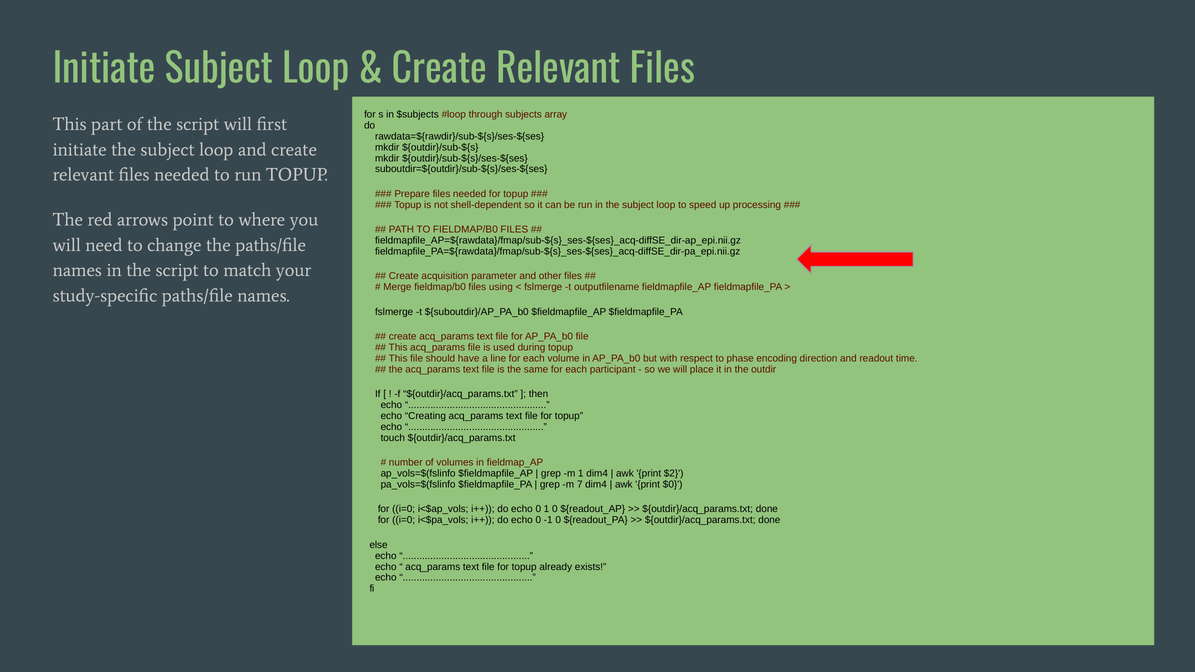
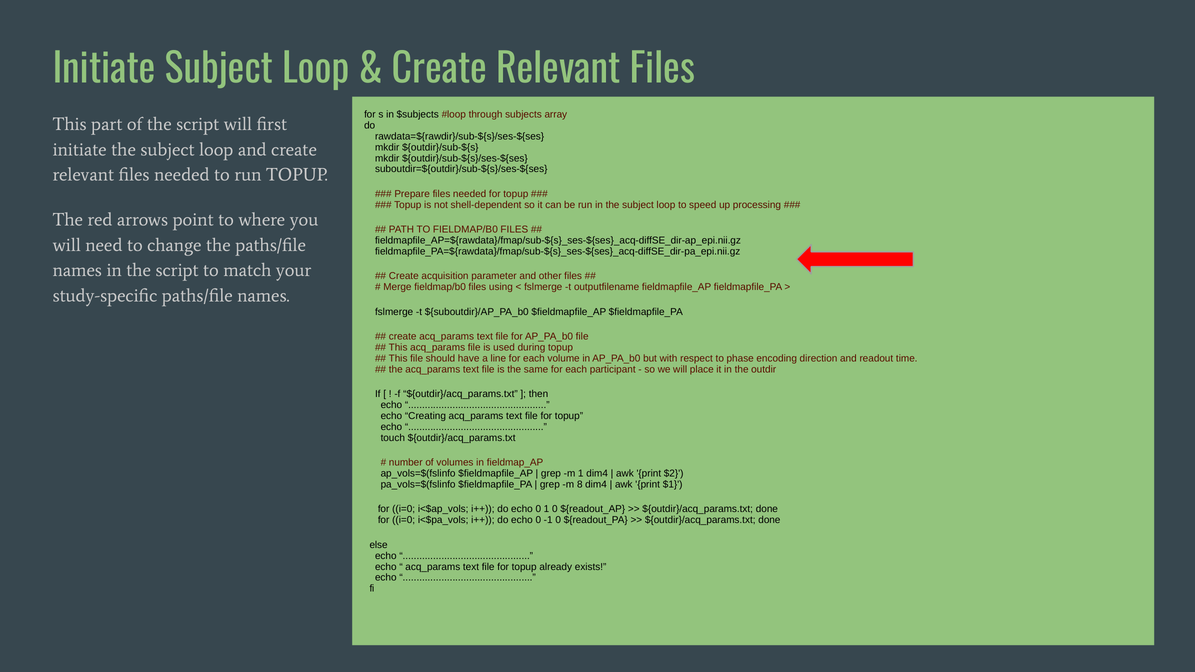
7: 7 -> 8 (580, 485)
$0: $0 -> $1 (673, 485)
